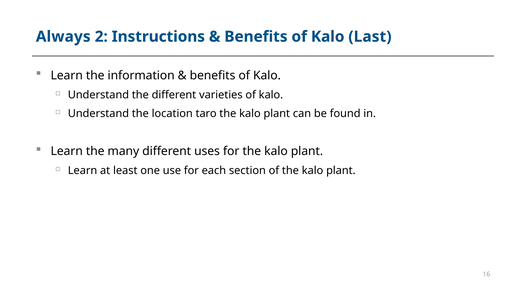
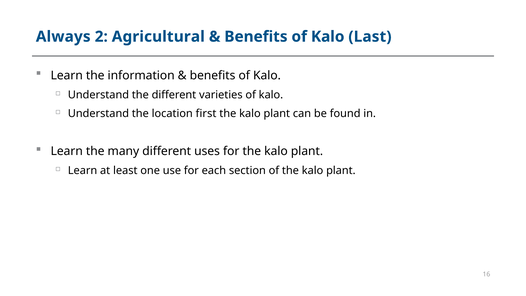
Instructions: Instructions -> Agricultural (158, 37)
taro: taro -> first (206, 113)
